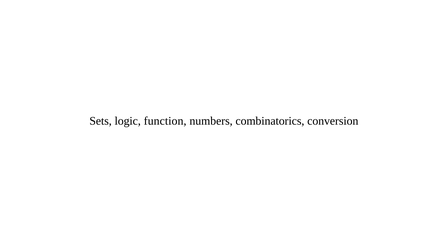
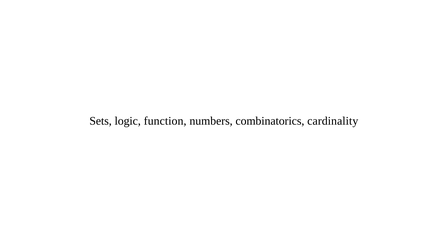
conversion: conversion -> cardinality (333, 121)
